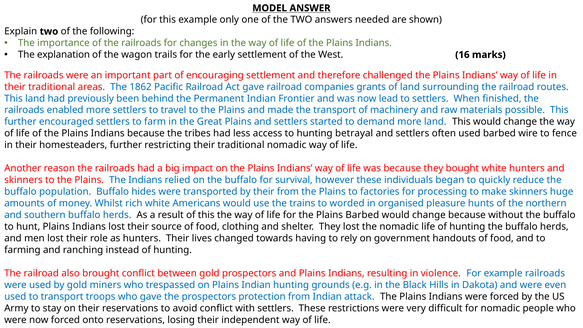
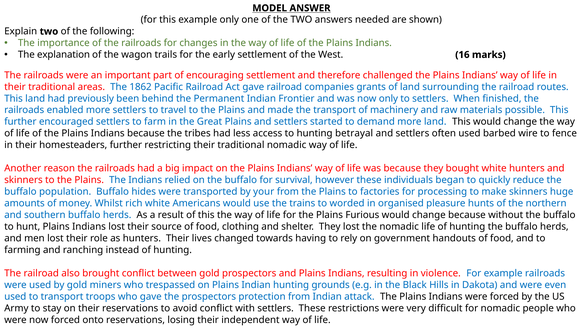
now lead: lead -> only (388, 98)
by their: their -> your (264, 192)
Plains Barbed: Barbed -> Furious (362, 215)
